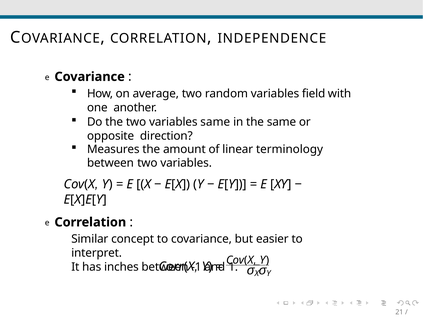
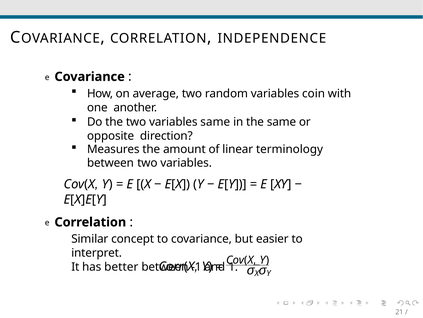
field: field -> coin (314, 93)
inches: inches -> better (121, 267)
